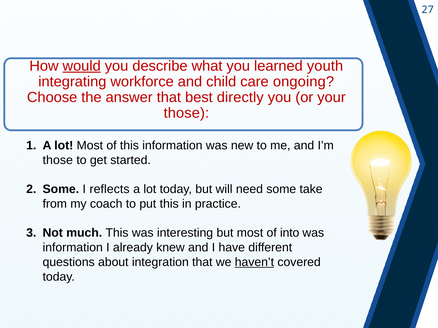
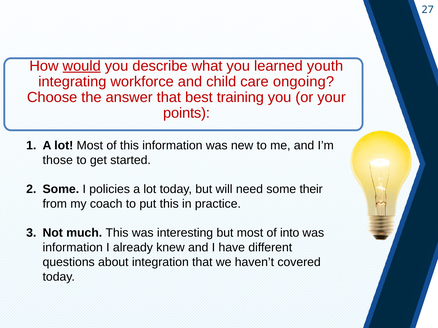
directly: directly -> training (240, 98)
those: those -> points (186, 113)
reflects: reflects -> policies (110, 189)
take: take -> their (311, 189)
haven’t underline: present -> none (254, 263)
